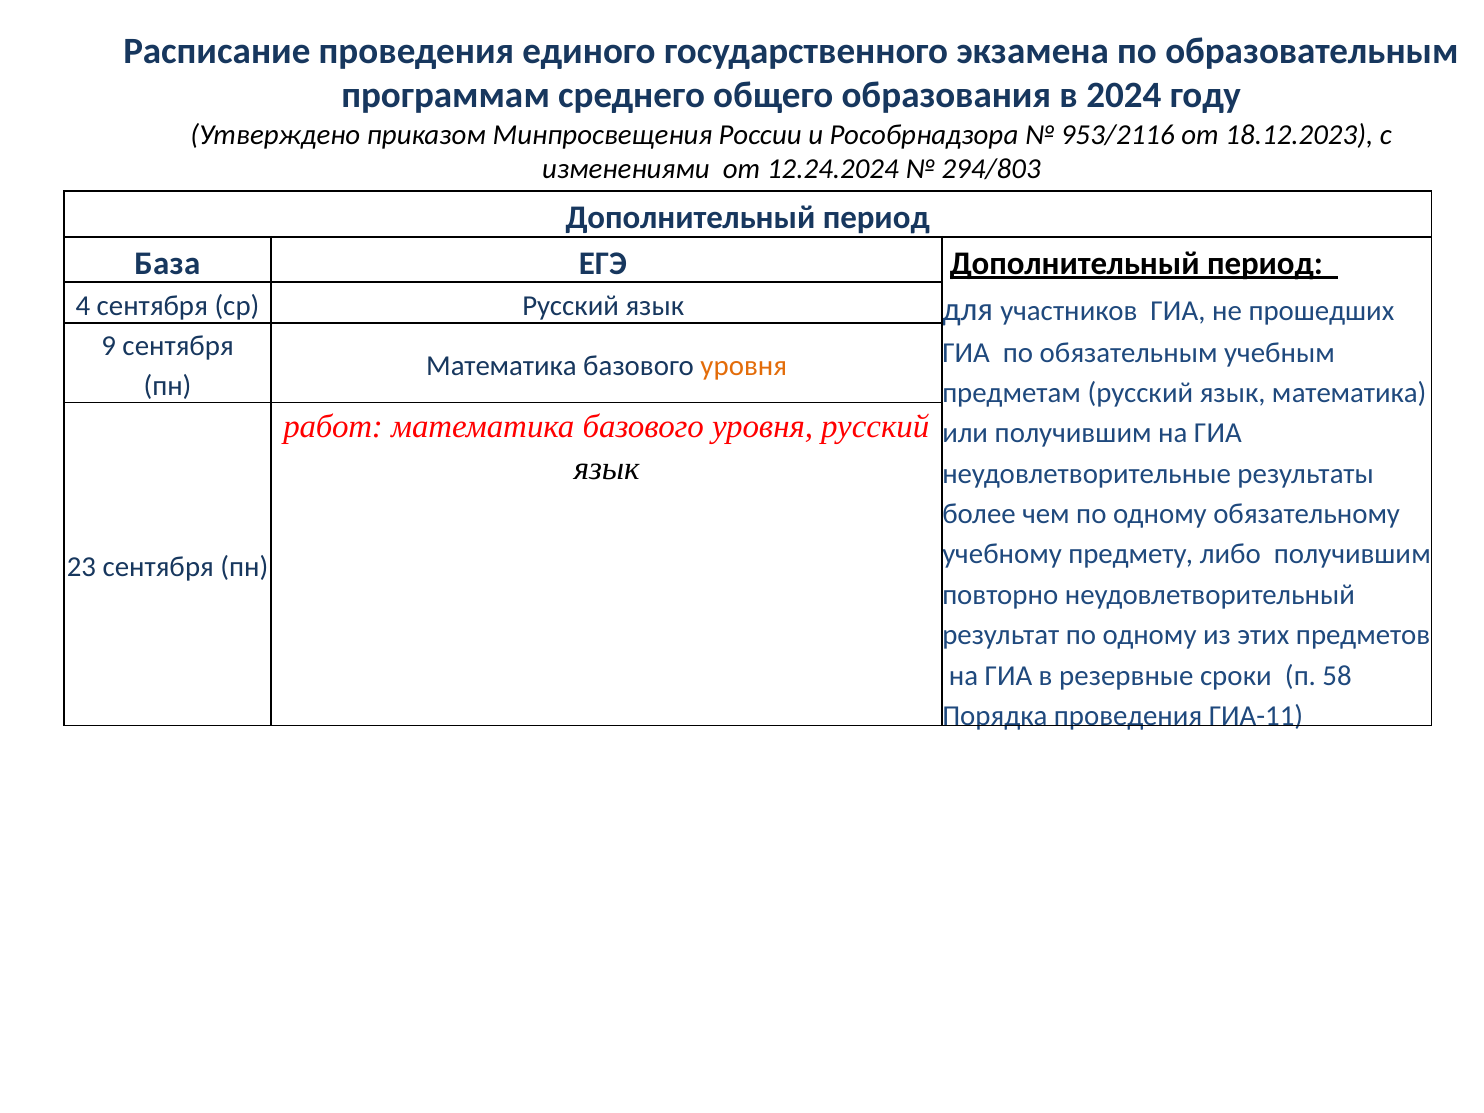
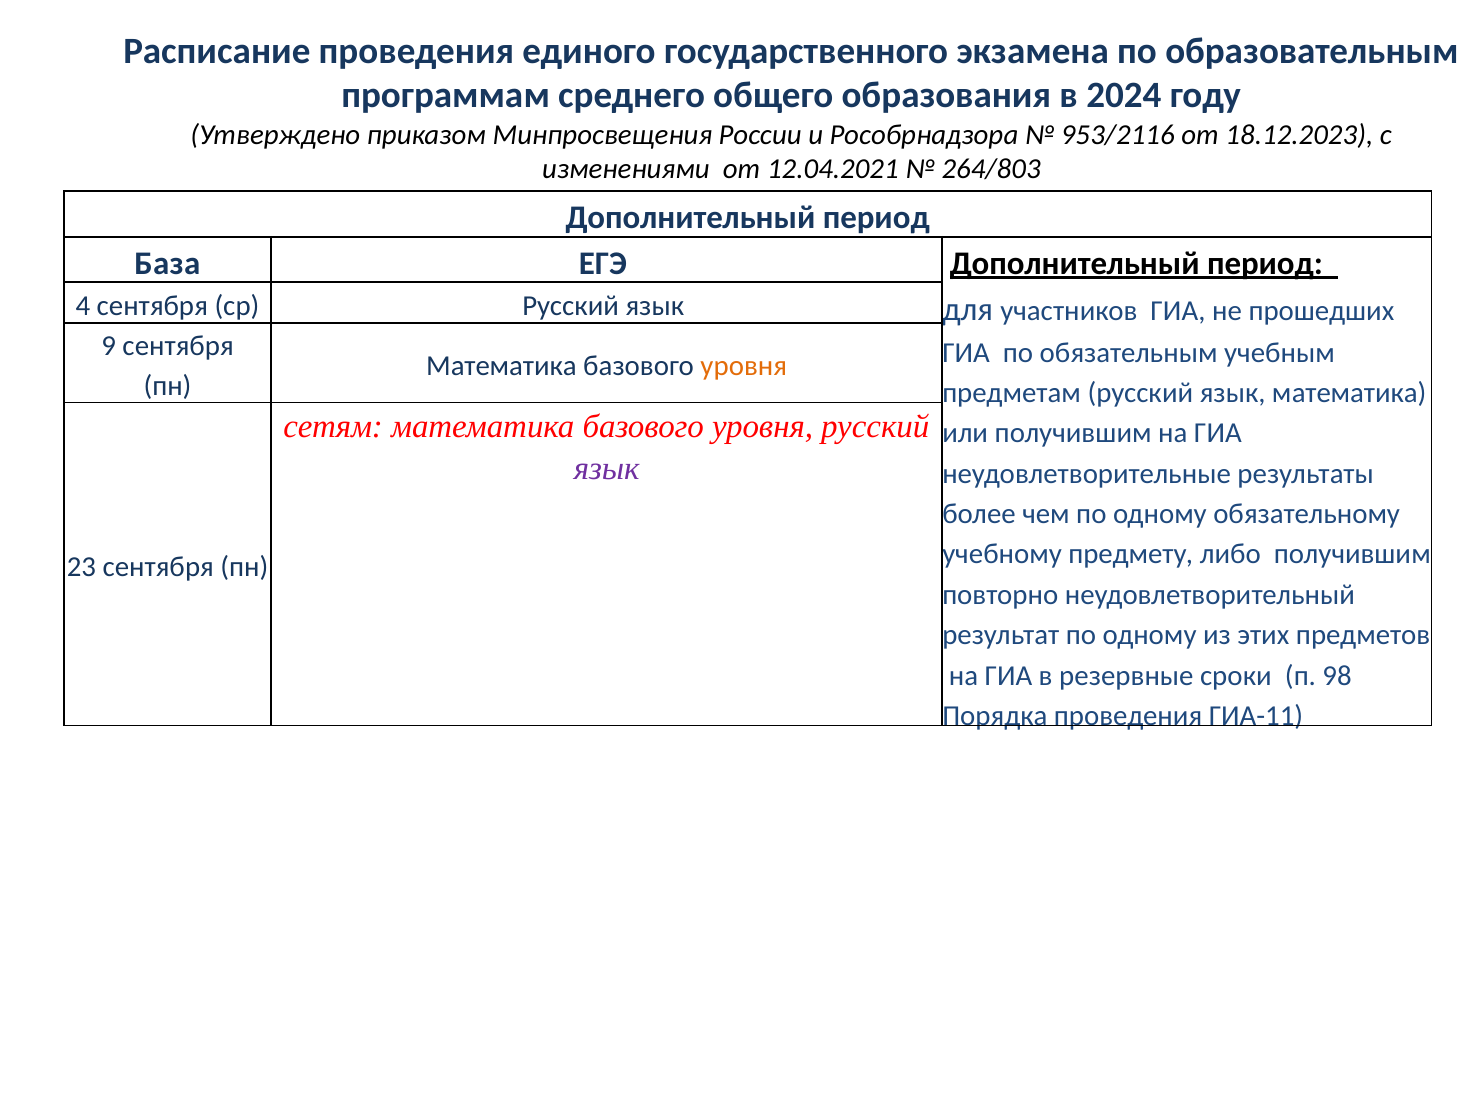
12.24.2024: 12.24.2024 -> 12.04.2021 (833, 169)
294/803: 294/803 -> 264/803 (991, 169)
работ: работ -> сетям (333, 427)
язык colour: black -> purple (607, 469)
58: 58 -> 98 (1337, 676)
